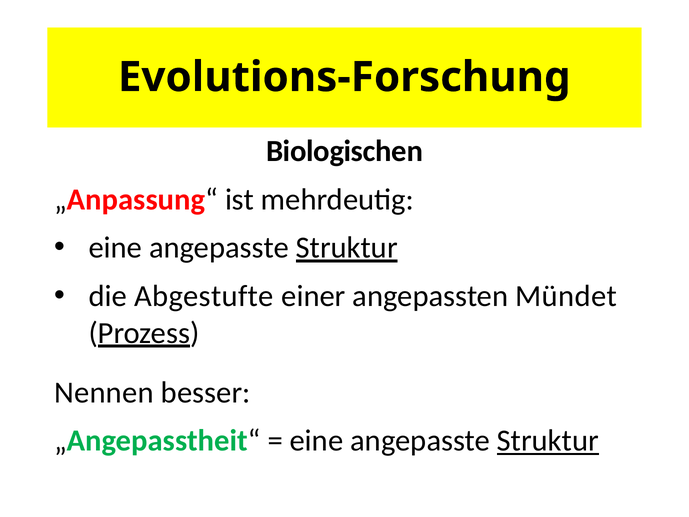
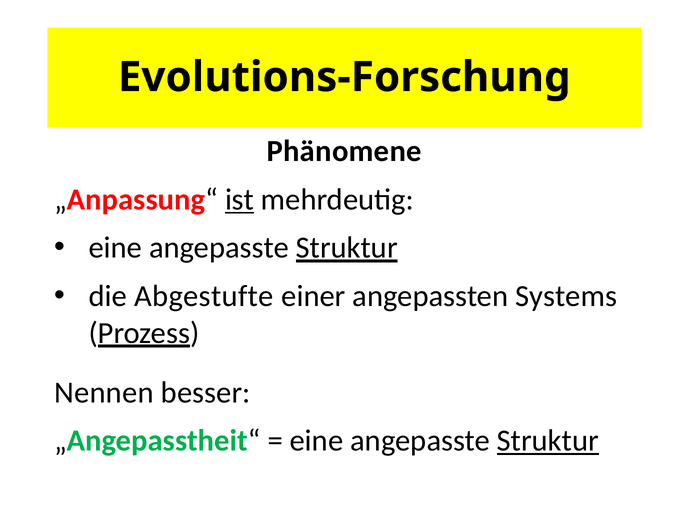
Biologischen: Biologischen -> Phänomene (344, 151)
ist underline: none -> present (240, 200)
Mündet: Mündet -> Systems (566, 296)
